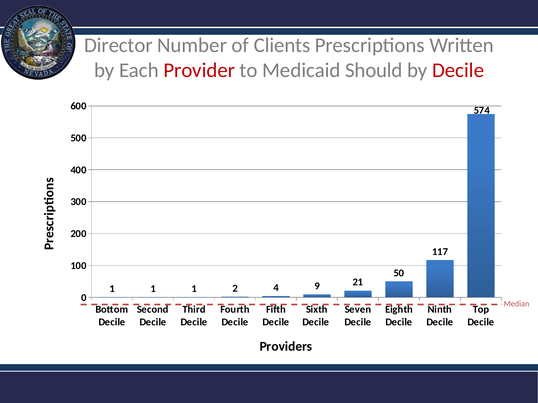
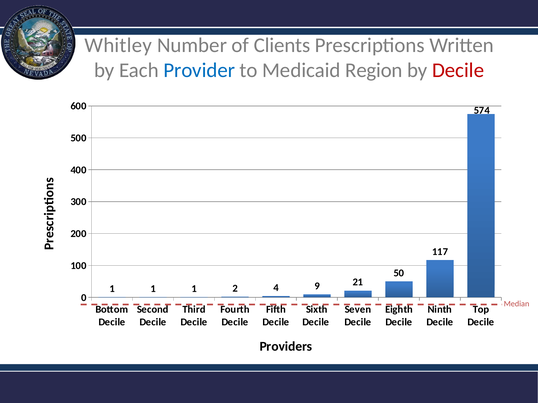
Director: Director -> Whitley (118, 45)
Provider colour: red -> blue (199, 70)
Should: Should -> Region (374, 70)
